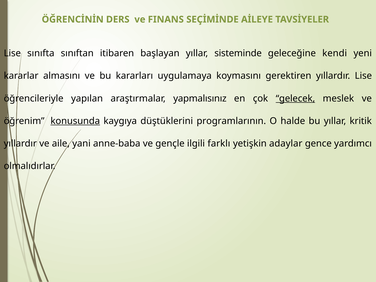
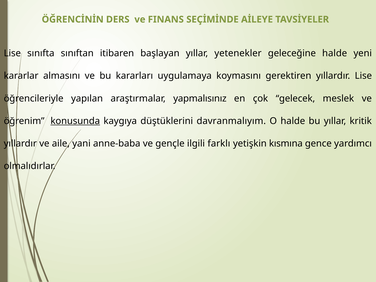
sisteminde: sisteminde -> yetenekler (238, 53)
geleceğine kendi: kendi -> halde (335, 53)
gelecek underline: present -> none (295, 98)
programlarının: programlarının -> davranmalıyım (231, 121)
adaylar: adaylar -> kısmına (286, 144)
